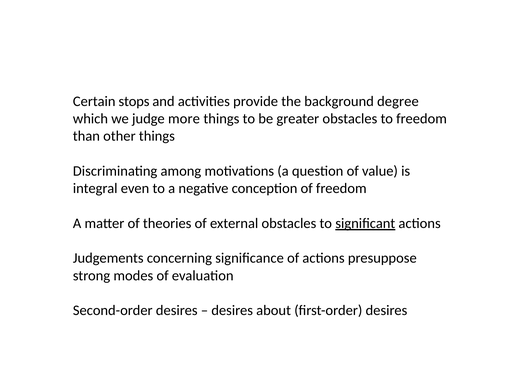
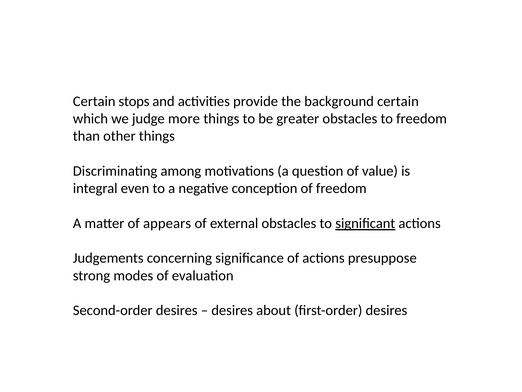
background degree: degree -> certain (398, 101)
theories: theories -> appears (167, 223)
